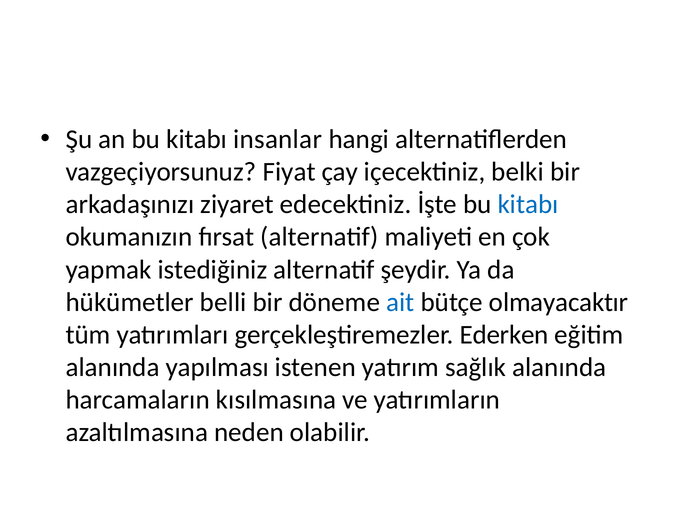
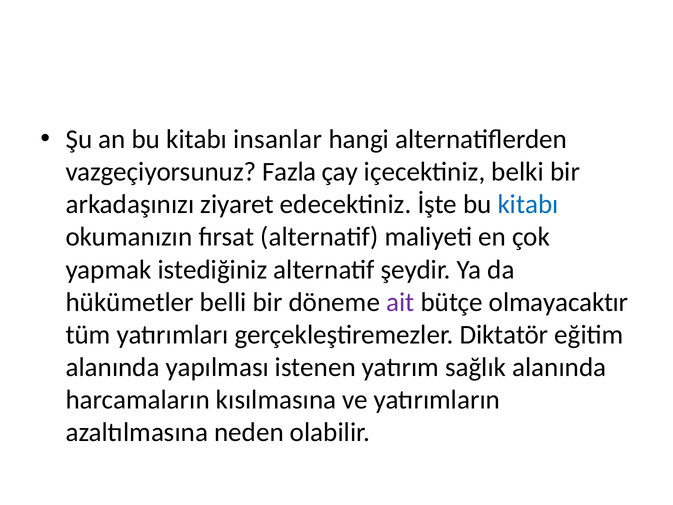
Fiyat: Fiyat -> Fazla (289, 172)
ait colour: blue -> purple (400, 302)
Ederken: Ederken -> Diktatör (504, 335)
